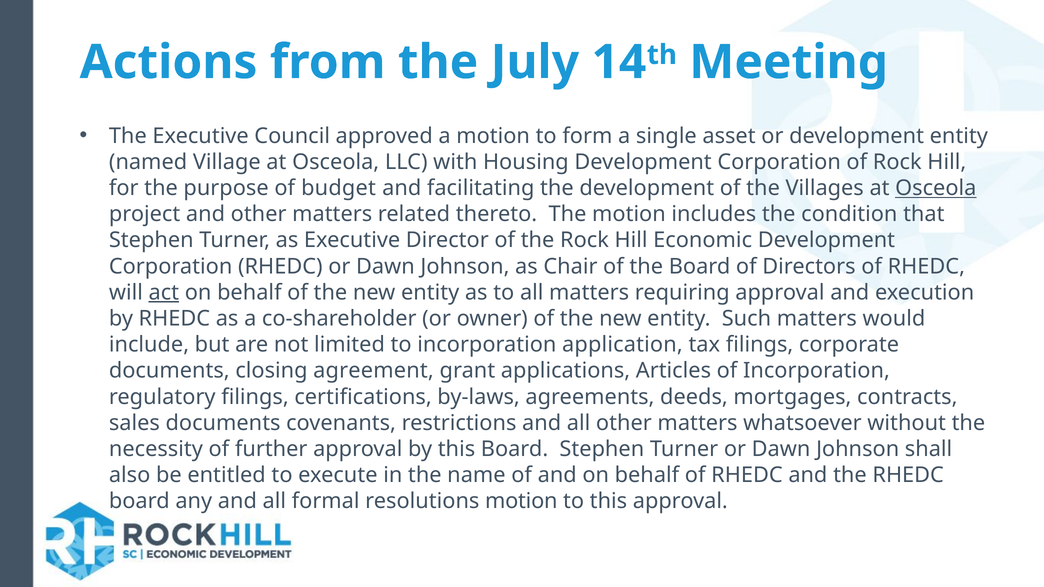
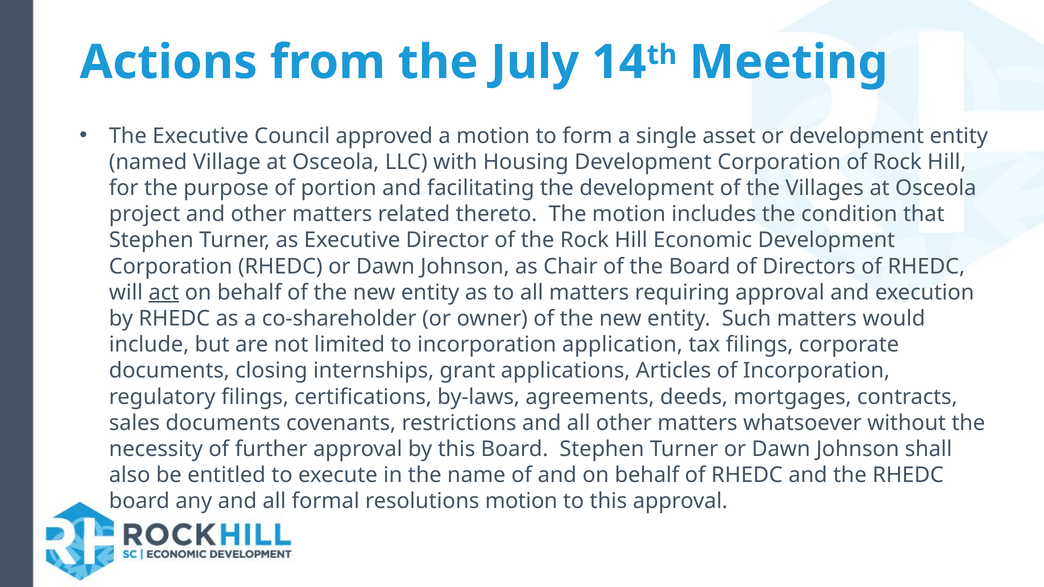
budget: budget -> portion (339, 188)
Osceola underline: present -> none (936, 188)
agreement: agreement -> internships (374, 371)
